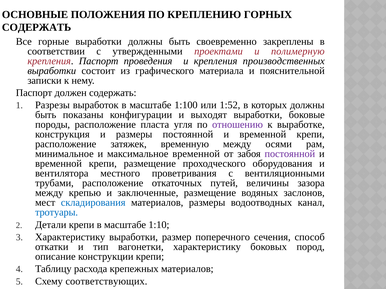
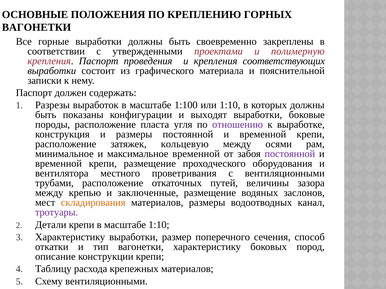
СОДЕРЖАТЬ: СОДЕРЖАТЬ -> ВАГОНЕТКИ (36, 27)
производственных: производственных -> соответствующих (284, 61)
или 1:52: 1:52 -> 1:10 (230, 105)
временную: временную -> кольцевую (185, 144)
складирования colour: blue -> orange (93, 203)
тротуары colour: blue -> purple (57, 213)
Схему соответствующих: соответствующих -> вентиляционными (106, 282)
